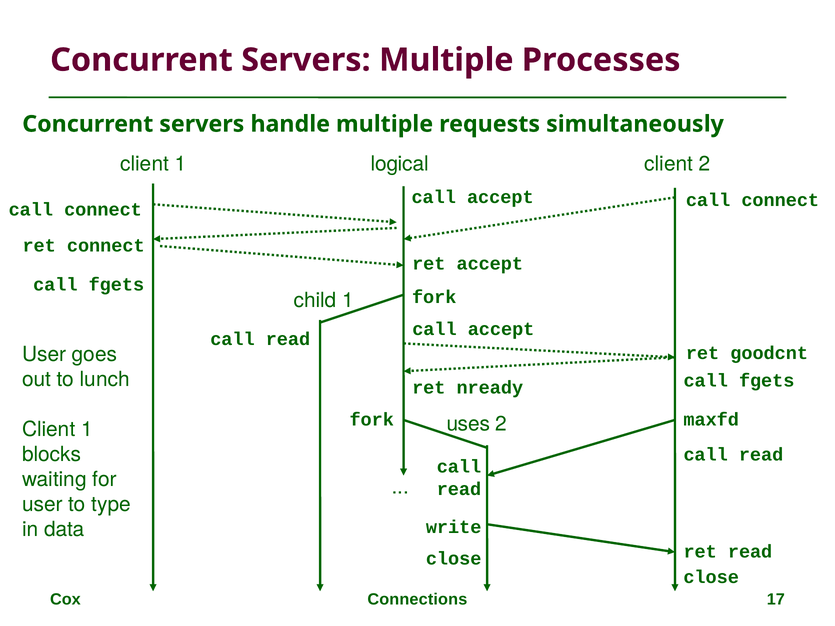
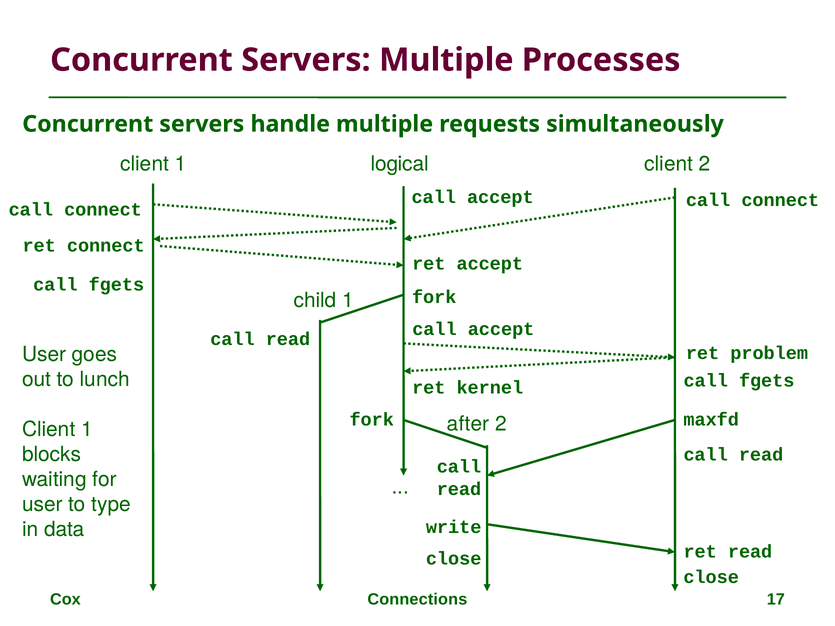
goodcnt: goodcnt -> problem (769, 353)
nready: nready -> kernel (490, 388)
uses: uses -> after (468, 424)
